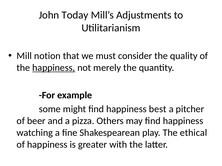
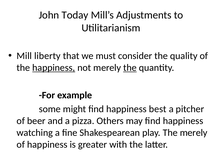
notion: notion -> liberty (47, 56)
the underline: none -> present (130, 68)
The ethical: ethical -> merely (194, 133)
